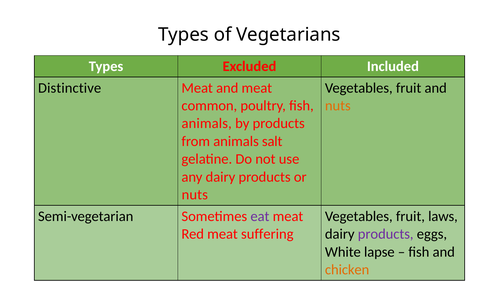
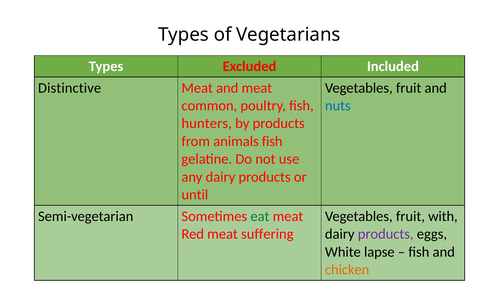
nuts colour: orange -> blue (338, 106)
animals: animals -> hunters (207, 123)
animals salt: salt -> fish (272, 141)
nuts: nuts -> until (195, 195)
eat colour: purple -> green (260, 216)
laws: laws -> with (443, 216)
